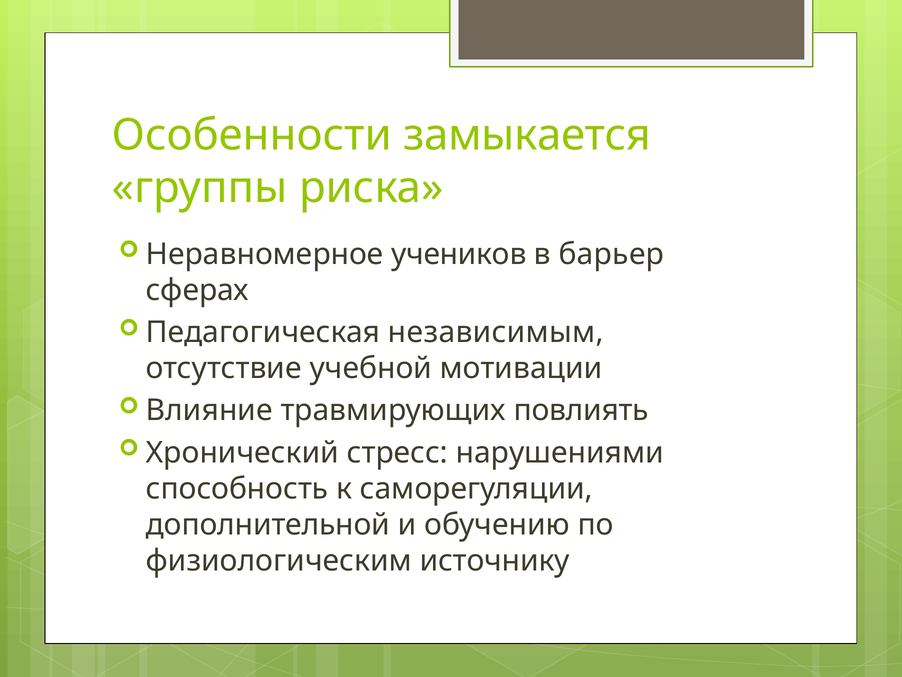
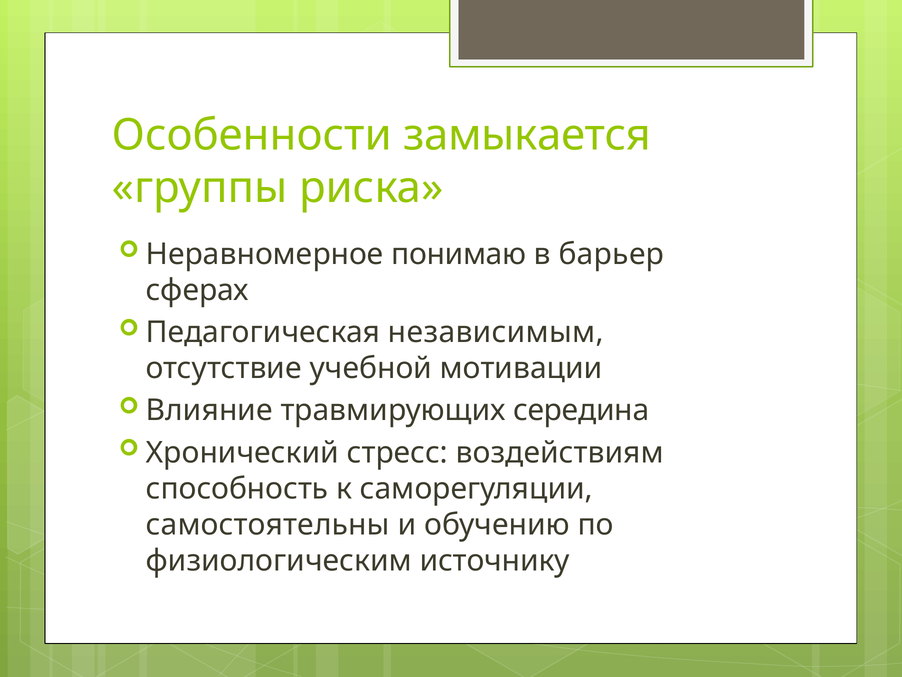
учеников: учеников -> понимаю (459, 254)
повлиять: повлиять -> середина (581, 410)
нарушениями: нарушениями -> воздействиям (560, 452)
дополнительной: дополнительной -> самостоятельны (268, 524)
